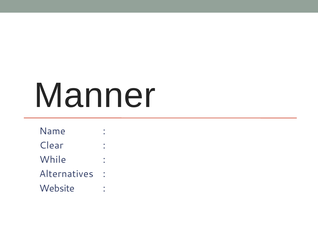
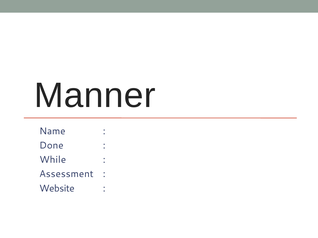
Clear: Clear -> Done (51, 146)
Alternatives: Alternatives -> Assessment (66, 174)
